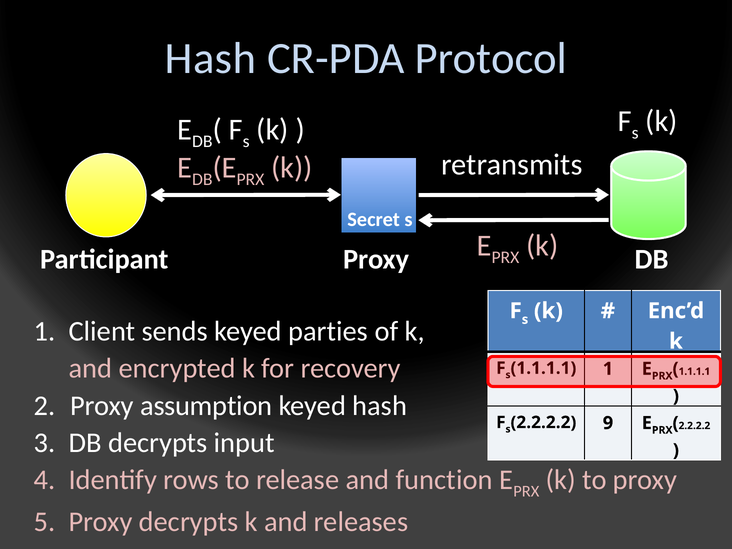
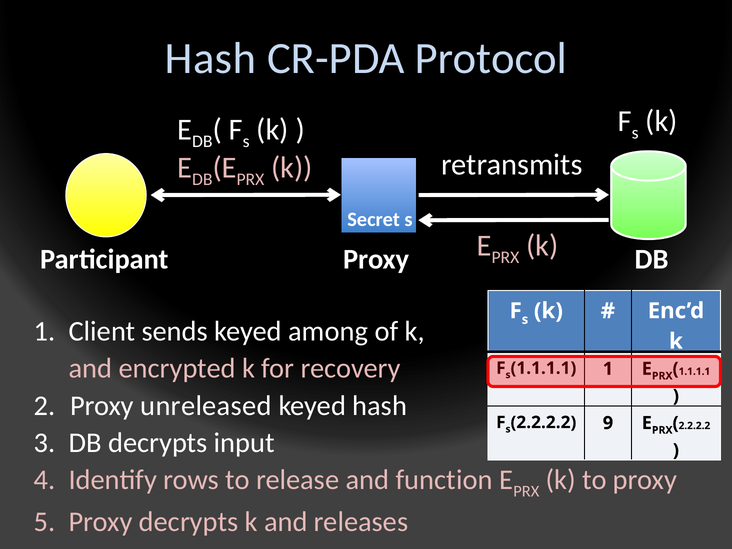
parties: parties -> among (328, 331)
assumption: assumption -> unreleased (206, 406)
